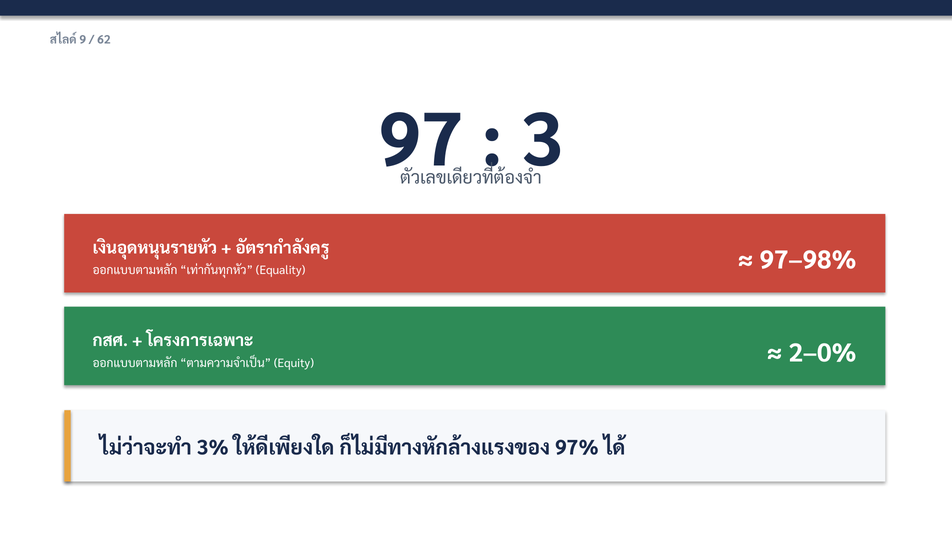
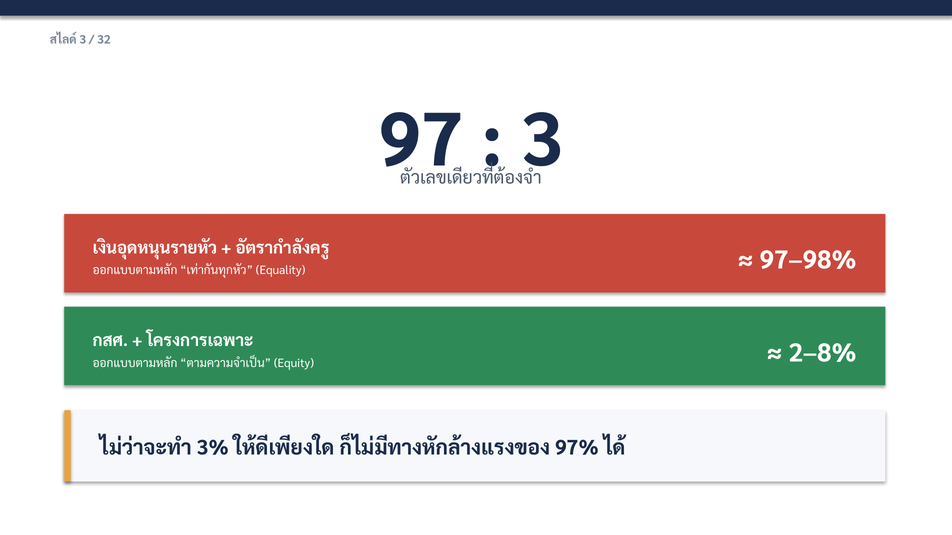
9: 9 -> 3 (83, 40)
62: 62 -> 32 (104, 40)
2–0%: 2–0% -> 2–8% (823, 353)
